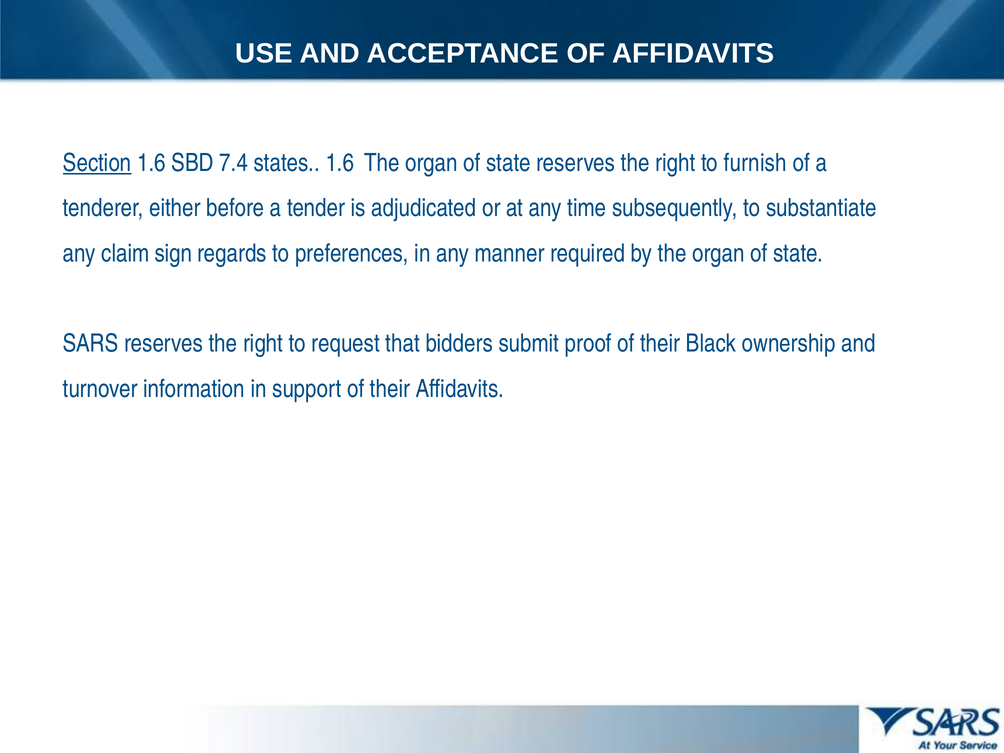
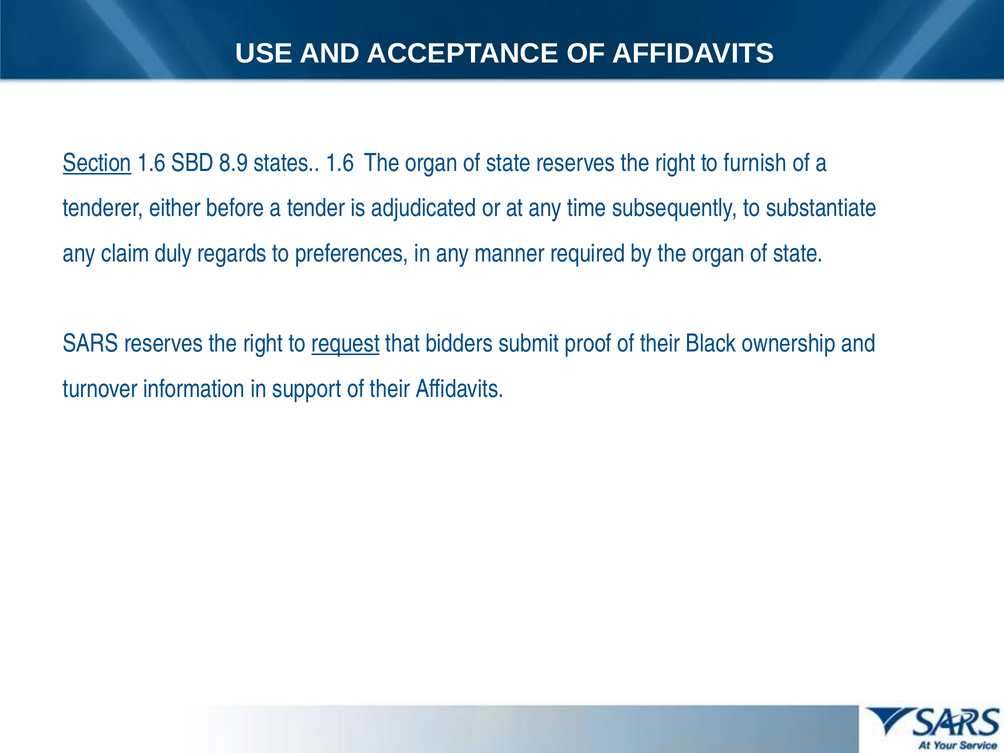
7.4: 7.4 -> 8.9 (234, 163)
sign: sign -> duly (173, 253)
request underline: none -> present (346, 344)
